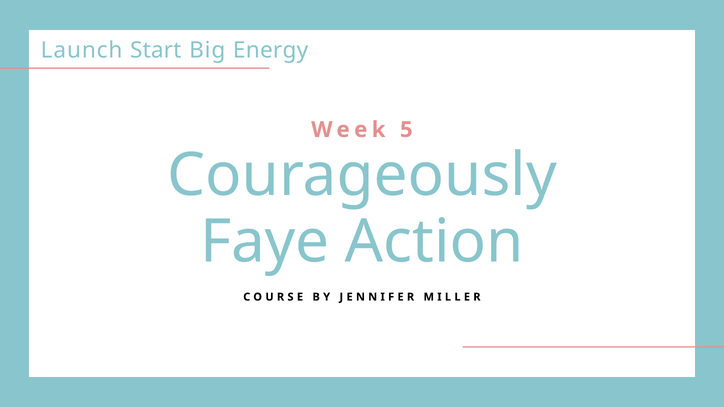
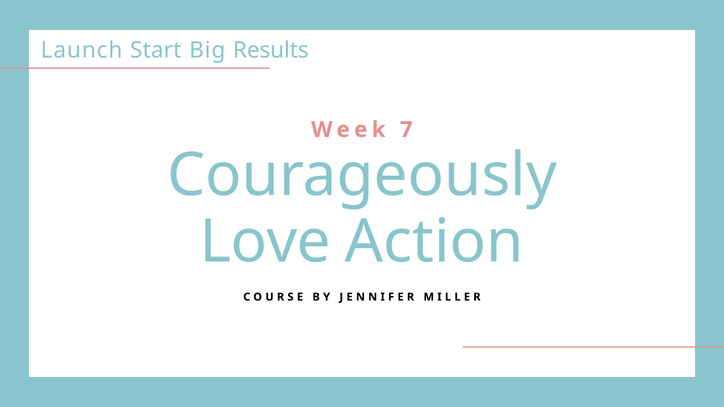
Energy: Energy -> Results (271, 50)
5: 5 -> 7 (406, 130)
Faye: Faye -> Love (265, 242)
